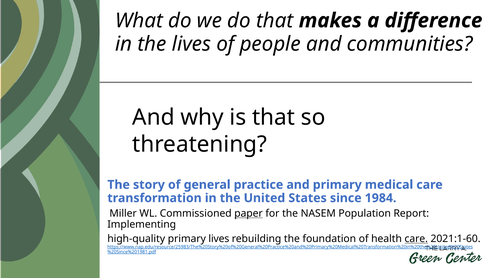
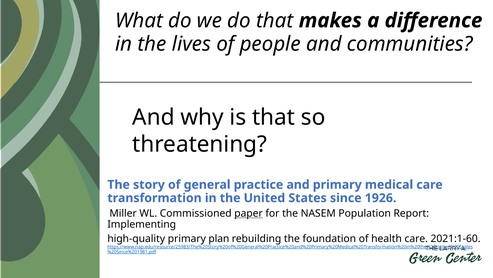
1984: 1984 -> 1926 (381, 198)
primary lives: lives -> plan (219, 238)
care underline: present -> none (416, 238)
